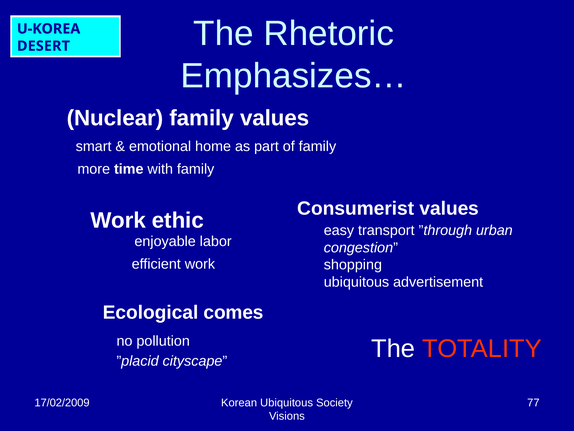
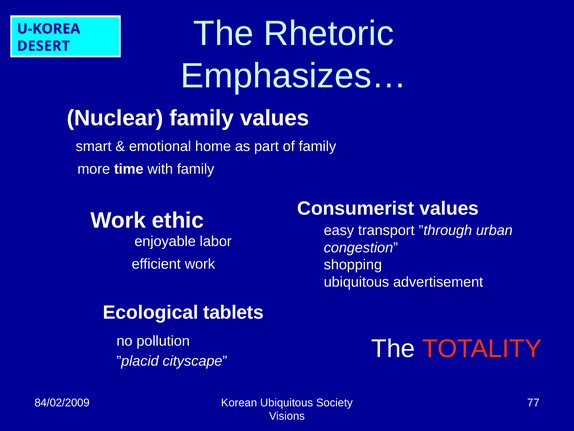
comes: comes -> tablets (234, 312)
17/02/2009: 17/02/2009 -> 84/02/2009 (62, 402)
